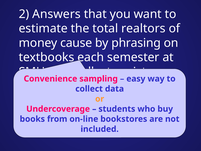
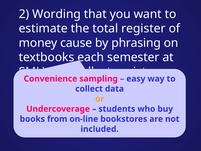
Answers: Answers -> Wording (57, 14)
total realtors: realtors -> register (143, 28)
